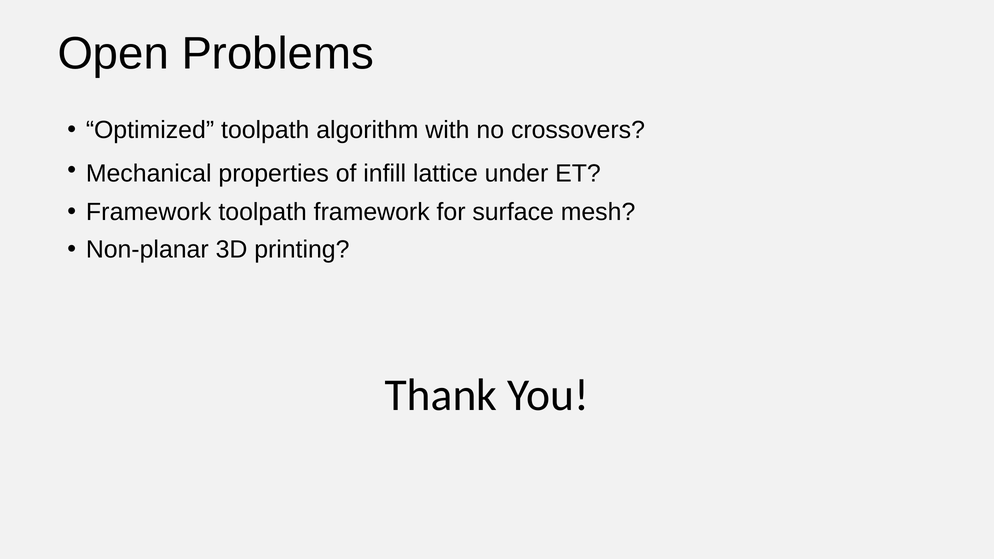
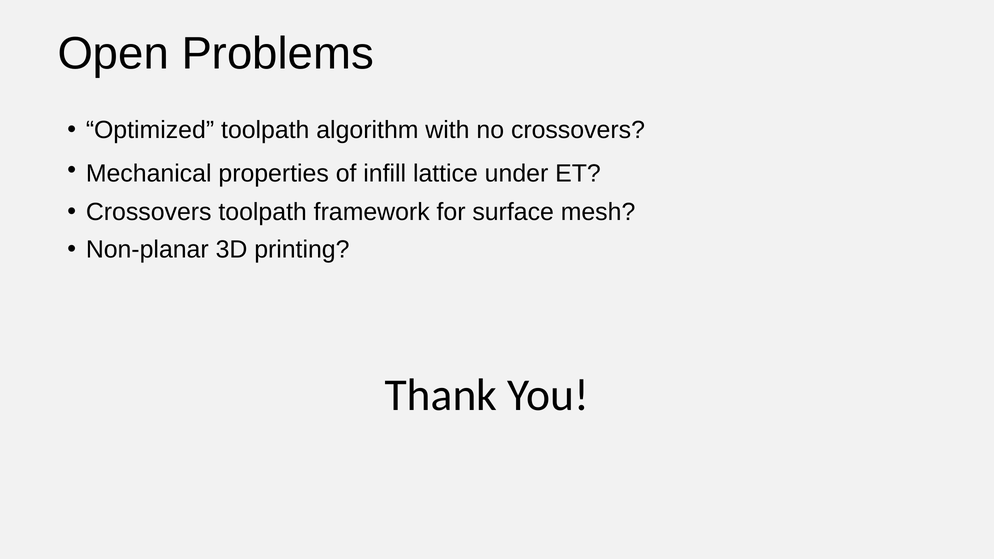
Framework: Framework -> Crossovers (149, 212)
